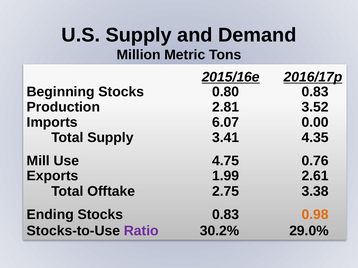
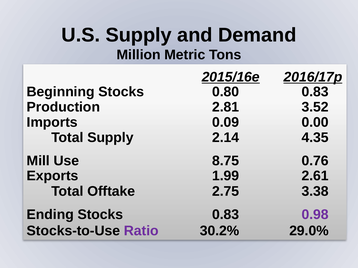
6.07: 6.07 -> 0.09 (226, 122)
3.41: 3.41 -> 2.14 (226, 138)
4.75: 4.75 -> 8.75 (226, 161)
0.98 colour: orange -> purple (315, 215)
